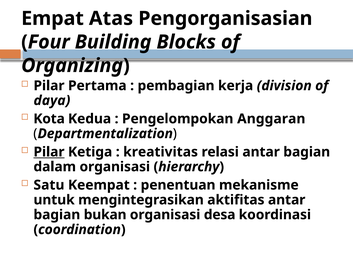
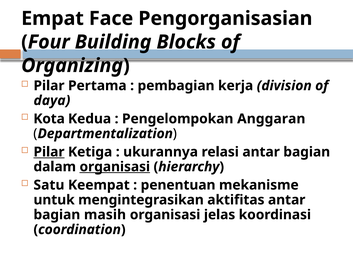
Atas: Atas -> Face (111, 18)
kreativitas: kreativitas -> ukurannya (161, 152)
organisasi underline: none -> present (115, 167)
bukan: bukan -> masih (105, 215)
desa: desa -> jelas (220, 215)
